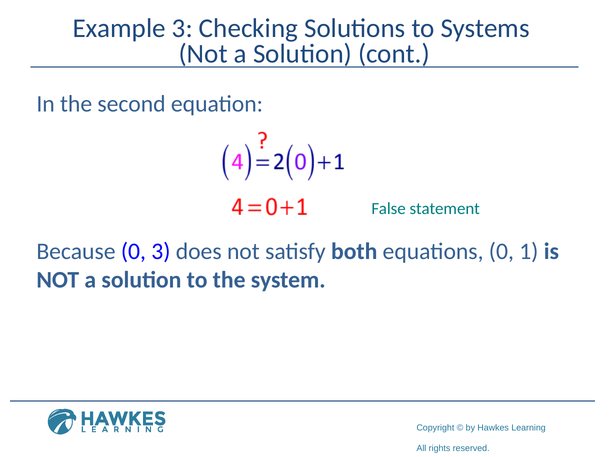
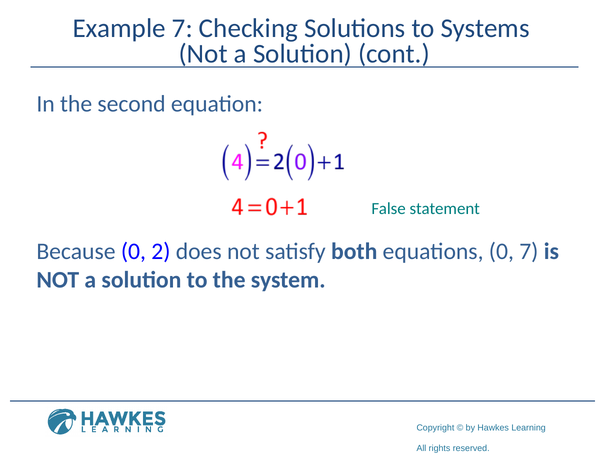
Example 3: 3 -> 7 (182, 28)
0 3: 3 -> 2 (161, 251)
0 1: 1 -> 7 (529, 251)
